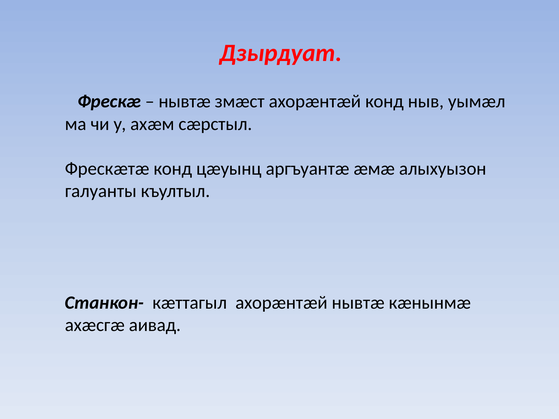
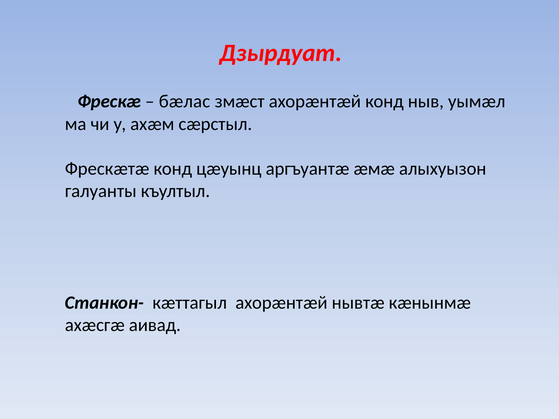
нывтæ: нывтæ -> бæлас (184, 102)
